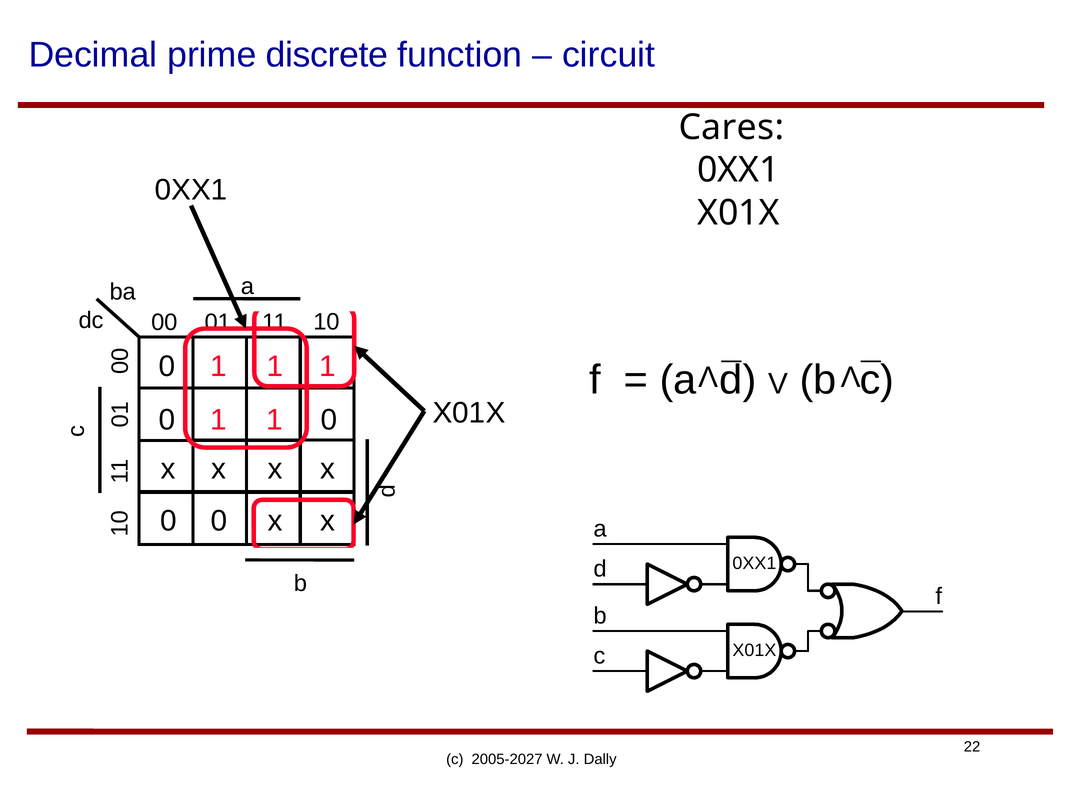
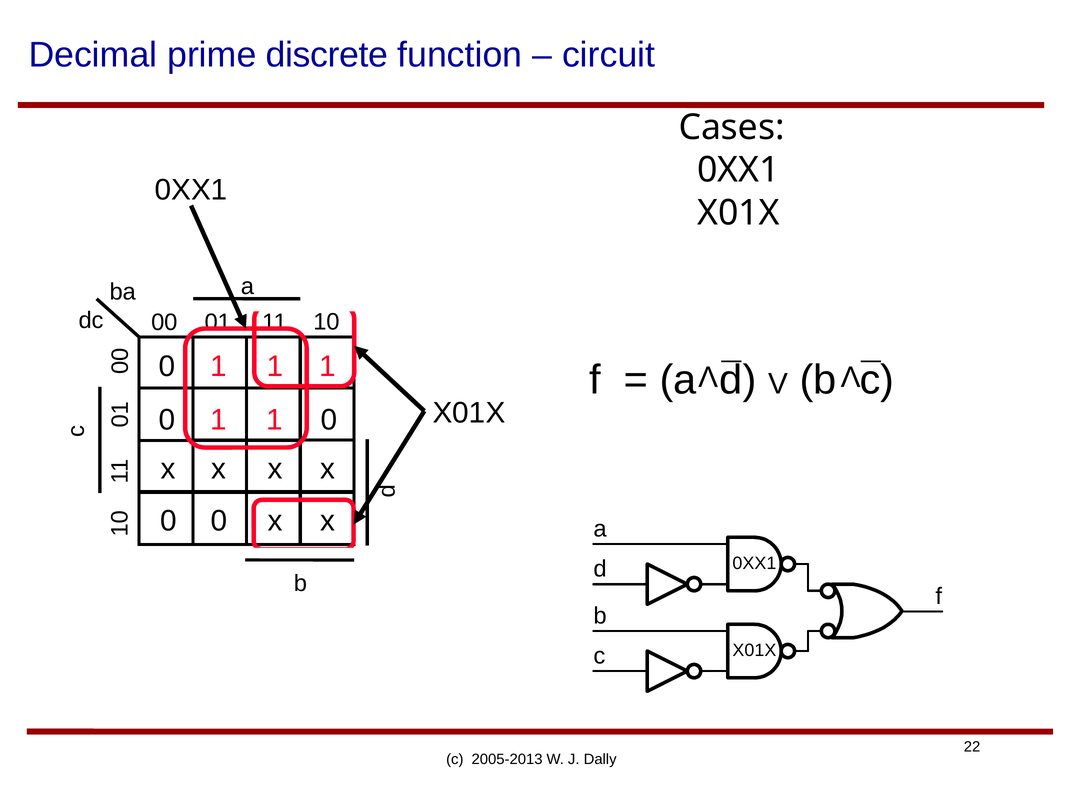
Cares: Cares -> Cases (732, 127)
2005-2027: 2005-2027 -> 2005-2013 (507, 760)
